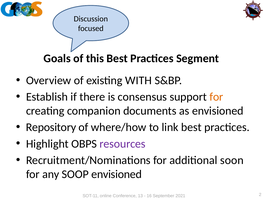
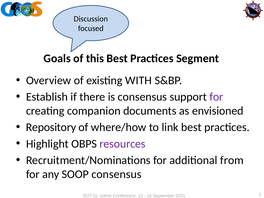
for colour: orange -> purple (216, 97)
soon: soon -> from (232, 160)
SOOP envisioned: envisioned -> consensus (116, 174)
